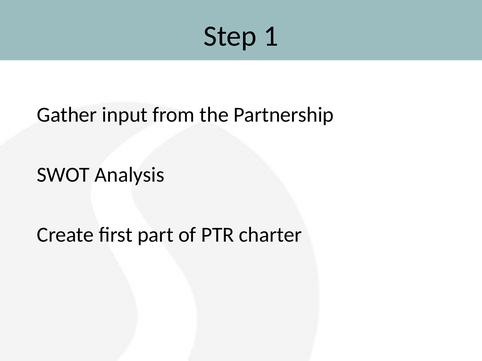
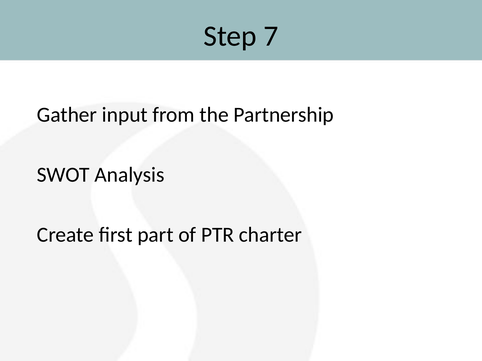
1: 1 -> 7 (271, 36)
